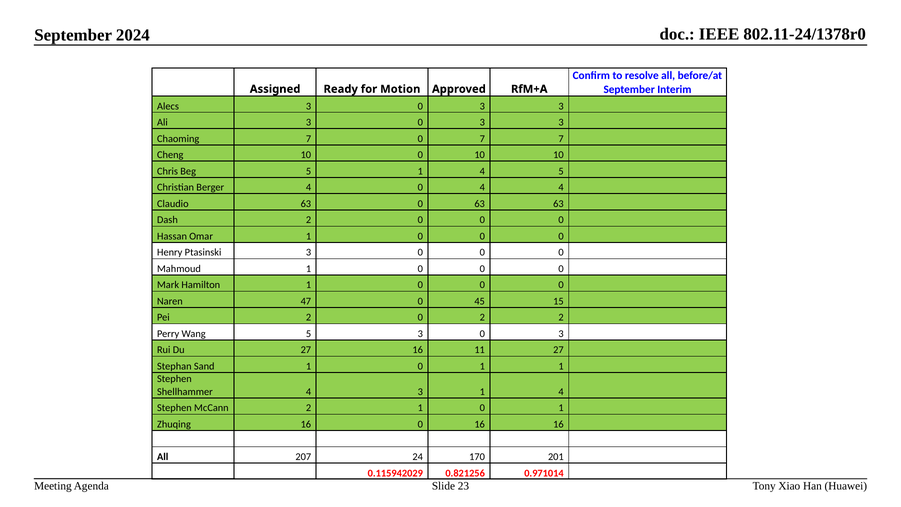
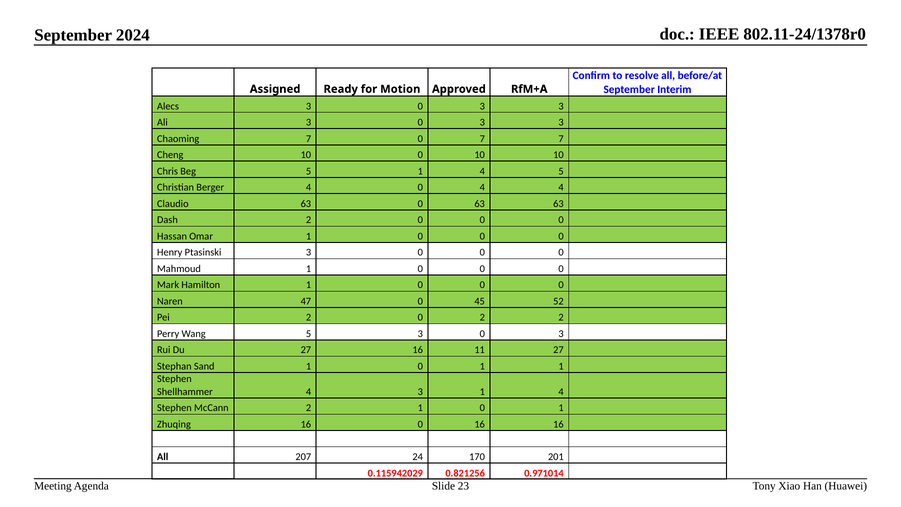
15: 15 -> 52 (558, 301)
